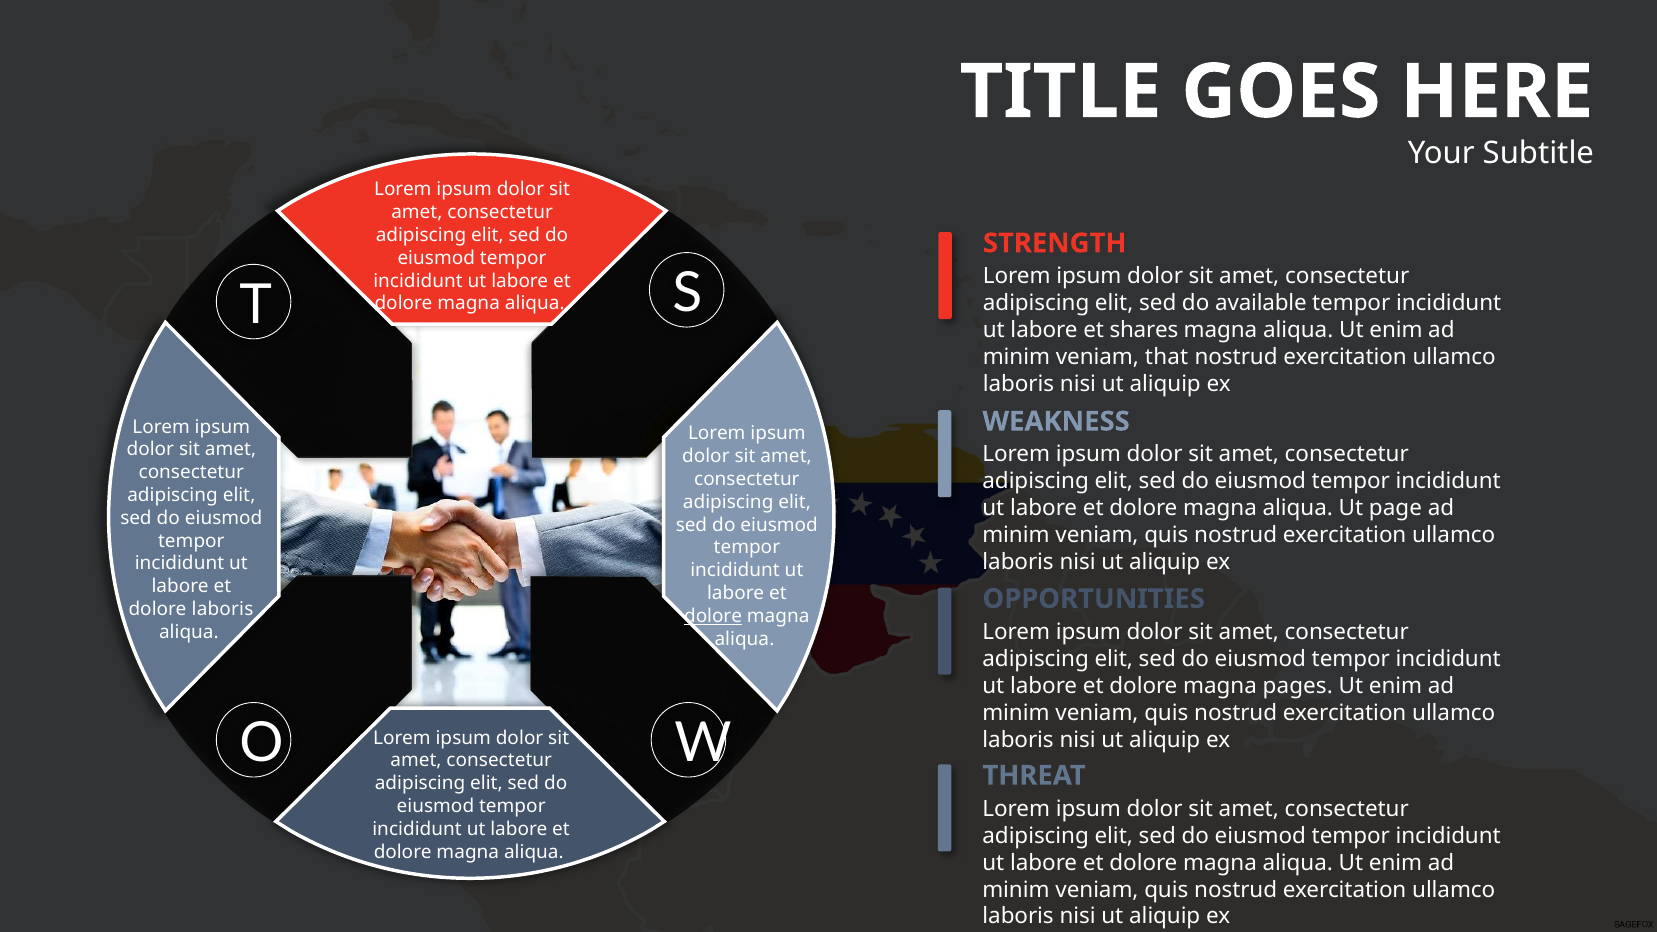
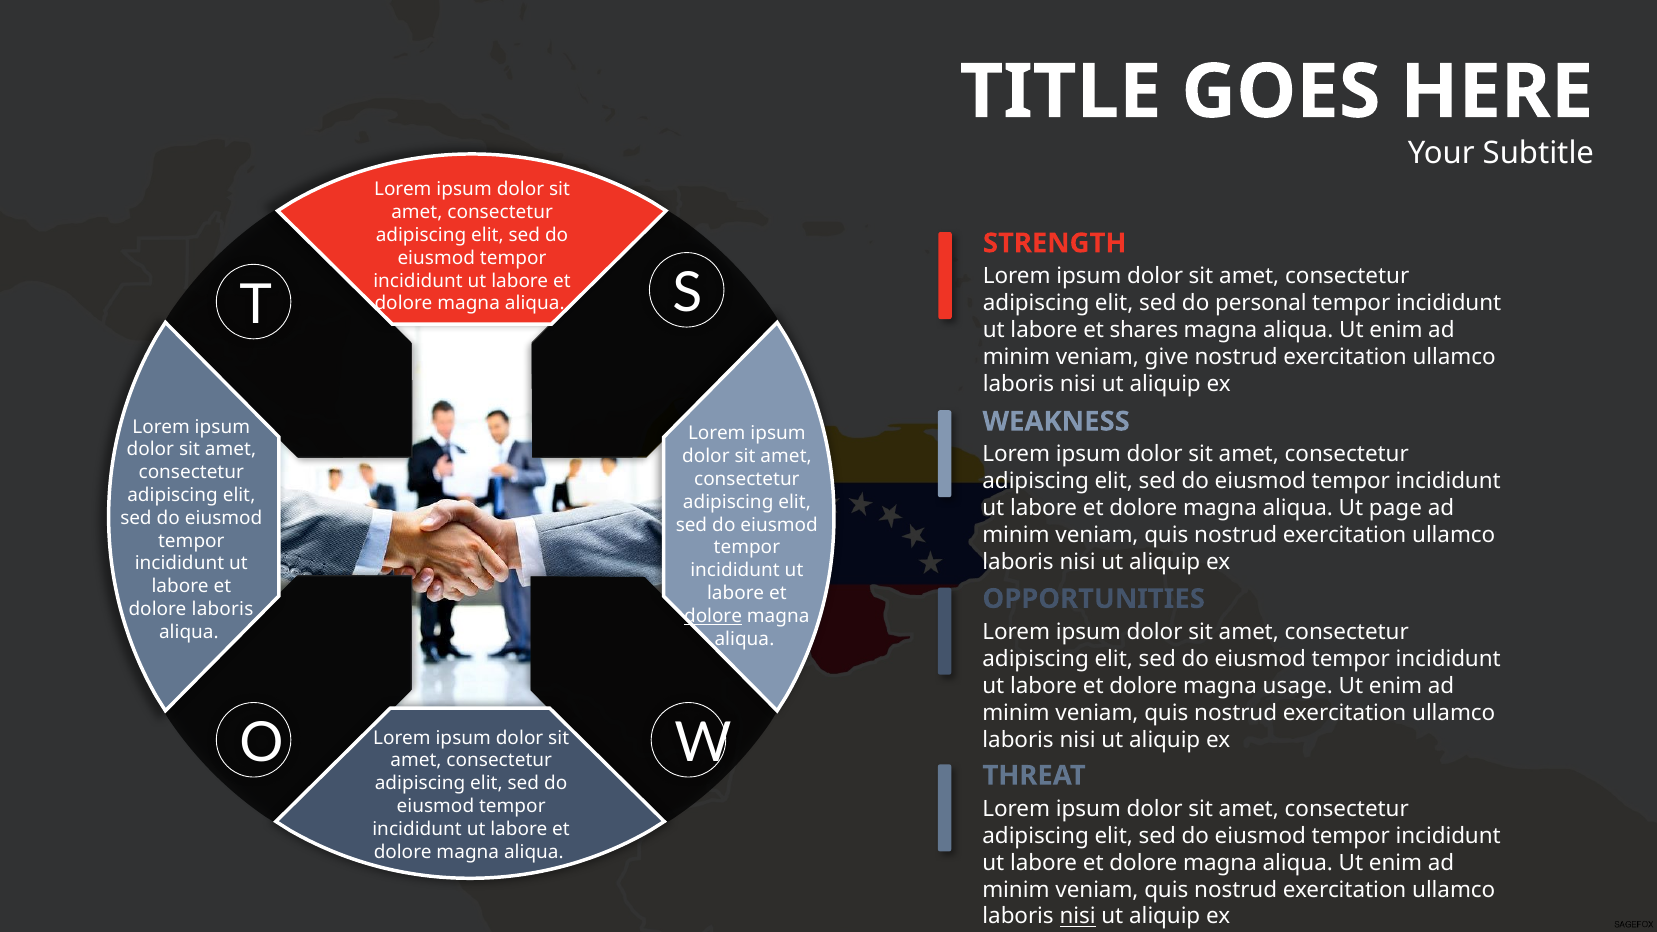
available: available -> personal (1261, 303)
that: that -> give (1167, 357)
pages: pages -> usage (1298, 686)
nisi underline: none -> present (1078, 917)
